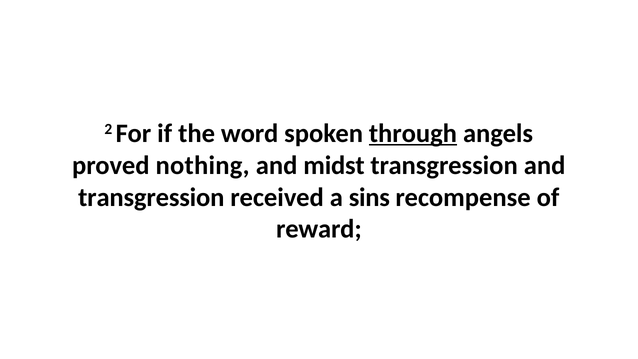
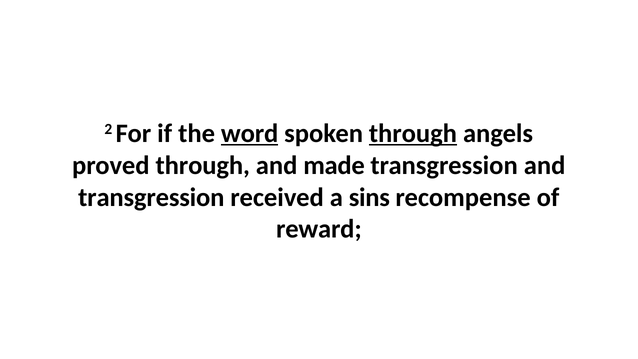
word underline: none -> present (250, 133)
proved nothing: nothing -> through (203, 165)
midst: midst -> made (334, 165)
